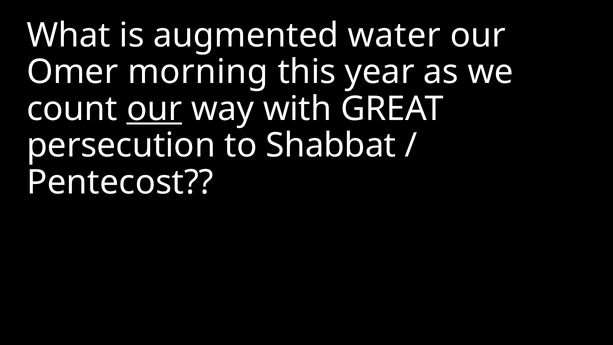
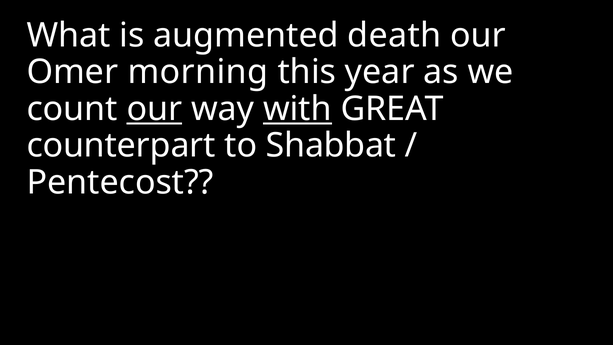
water: water -> death (394, 35)
with underline: none -> present (297, 109)
persecution: persecution -> counterpart (121, 146)
